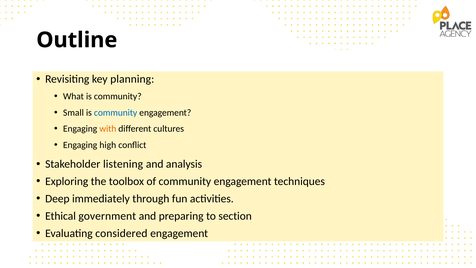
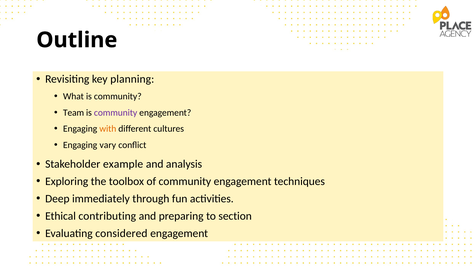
Small: Small -> Team (74, 112)
community colour: blue -> purple (116, 112)
high: high -> vary (108, 145)
listening: listening -> example (123, 164)
government: government -> contributing (107, 216)
